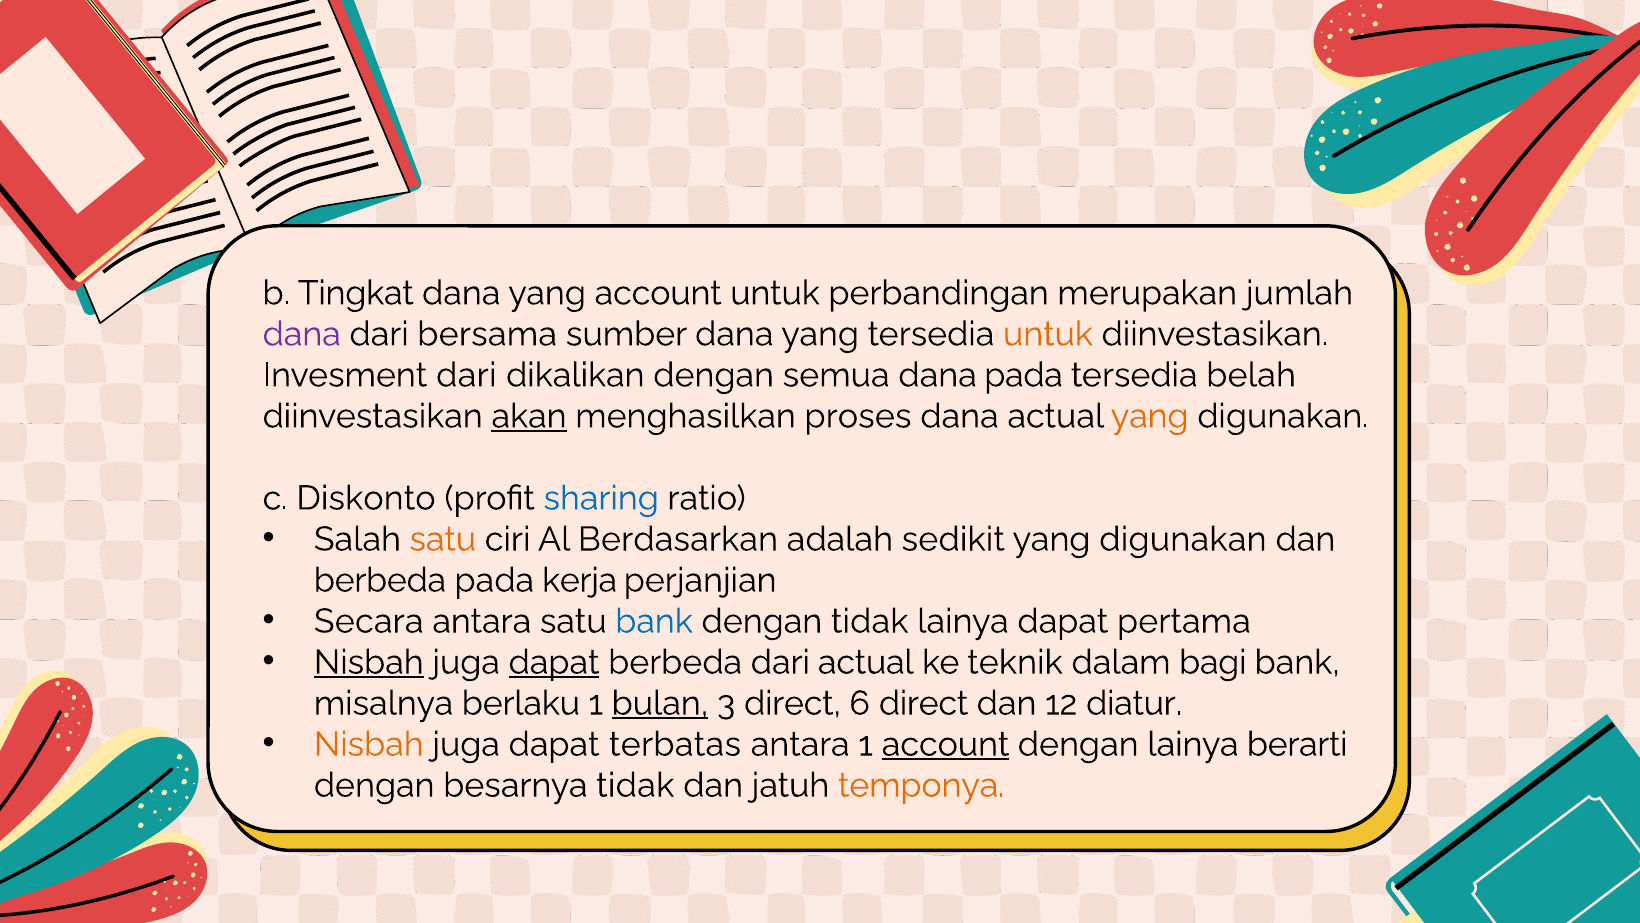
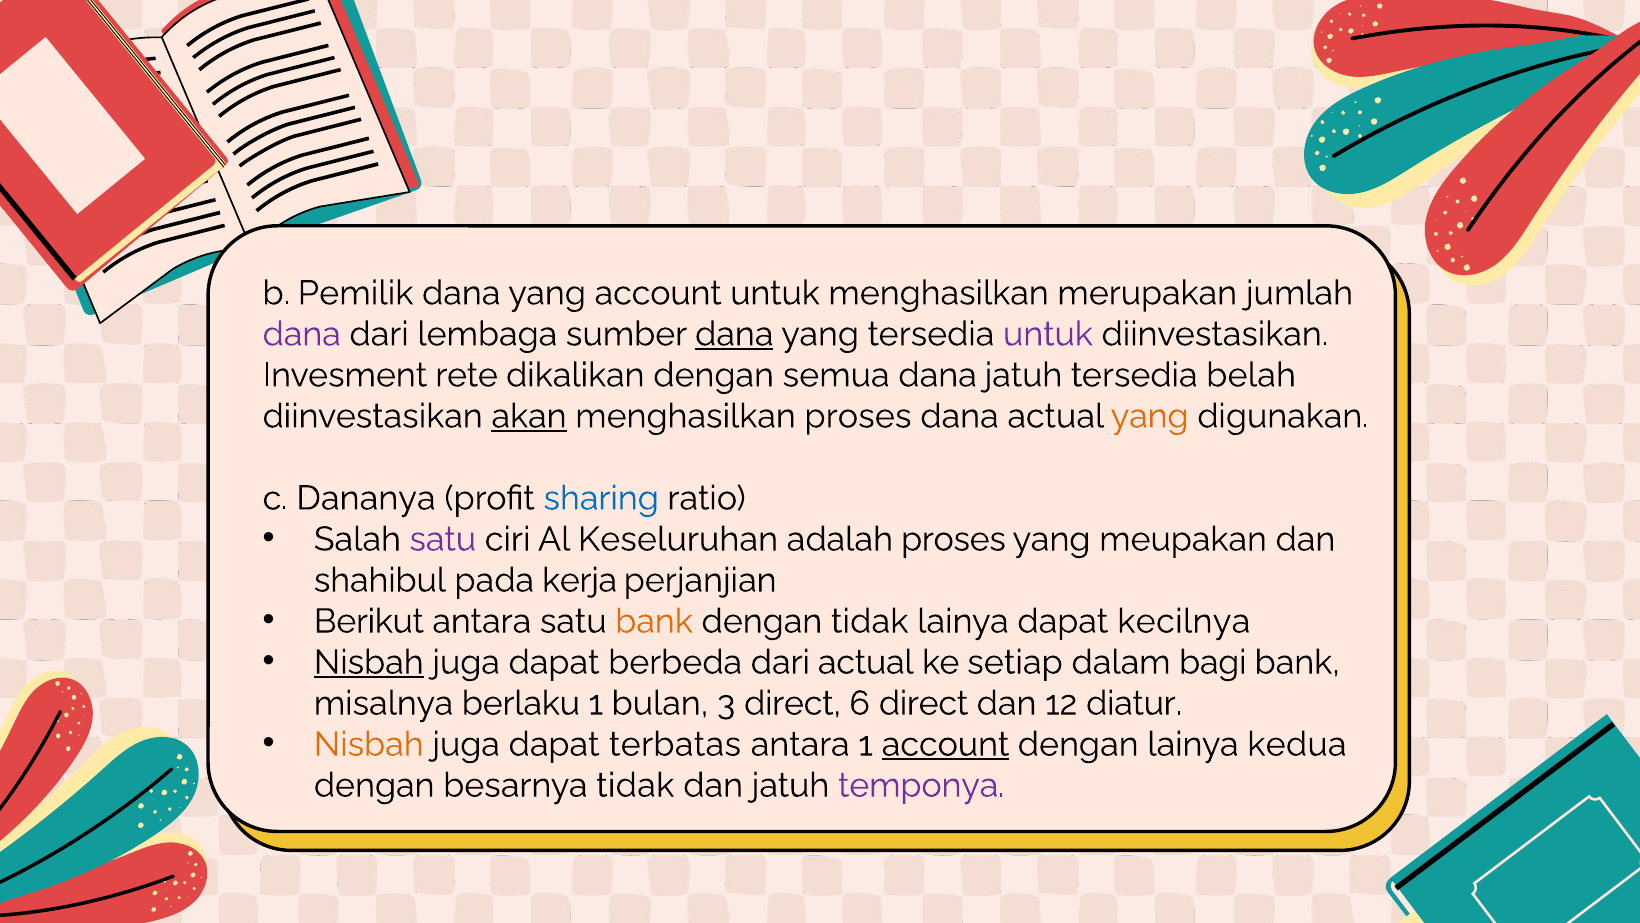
Tingkat: Tingkat -> Pemilik (356, 293)
untuk perbandingan: perbandingan -> menghasilkan (939, 293)
bersama: bersama -> lembaga (487, 334)
dana underline: none -> present (734, 334)
untuk colour: orange -> purple (1048, 334)
Invesment dari: dari -> rete (467, 375)
dana pada: pada -> jatuh (1023, 375)
Diskonto: Diskonto -> Dananya (366, 498)
satu colour: orange -> purple (443, 539)
Berdasarkan: Berdasarkan -> Keseluruhan (678, 539)
adalah sedikit: sedikit -> proses (953, 539)
digunakan: digunakan -> meupakan (1183, 539)
berbeda: berbeda -> shahibul (380, 580)
Secara: Secara -> Berikut (369, 621)
bank colour: blue -> orange (654, 621)
pertama: pertama -> kecilnya (1184, 621)
dapat underline: present -> none (554, 662)
teknik: teknik -> setiap (1015, 662)
bulan underline: present -> none (660, 703)
berarti: berarti -> kedua (1297, 744)
temponya colour: orange -> purple (921, 785)
